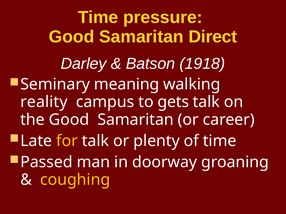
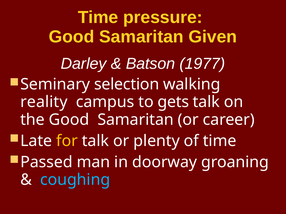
Direct: Direct -> Given (213, 37)
1918: 1918 -> 1977 (202, 64)
meaning: meaning -> selection (127, 84)
coughing colour: yellow -> light blue (75, 180)
